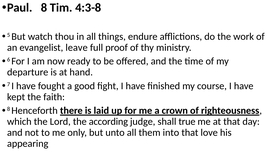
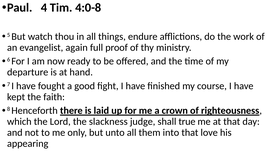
Paul 8: 8 -> 4 (44, 8)
4:3-8: 4:3-8 -> 4:0-8 (88, 8)
leave: leave -> again (77, 47)
according: according -> slackness (108, 121)
